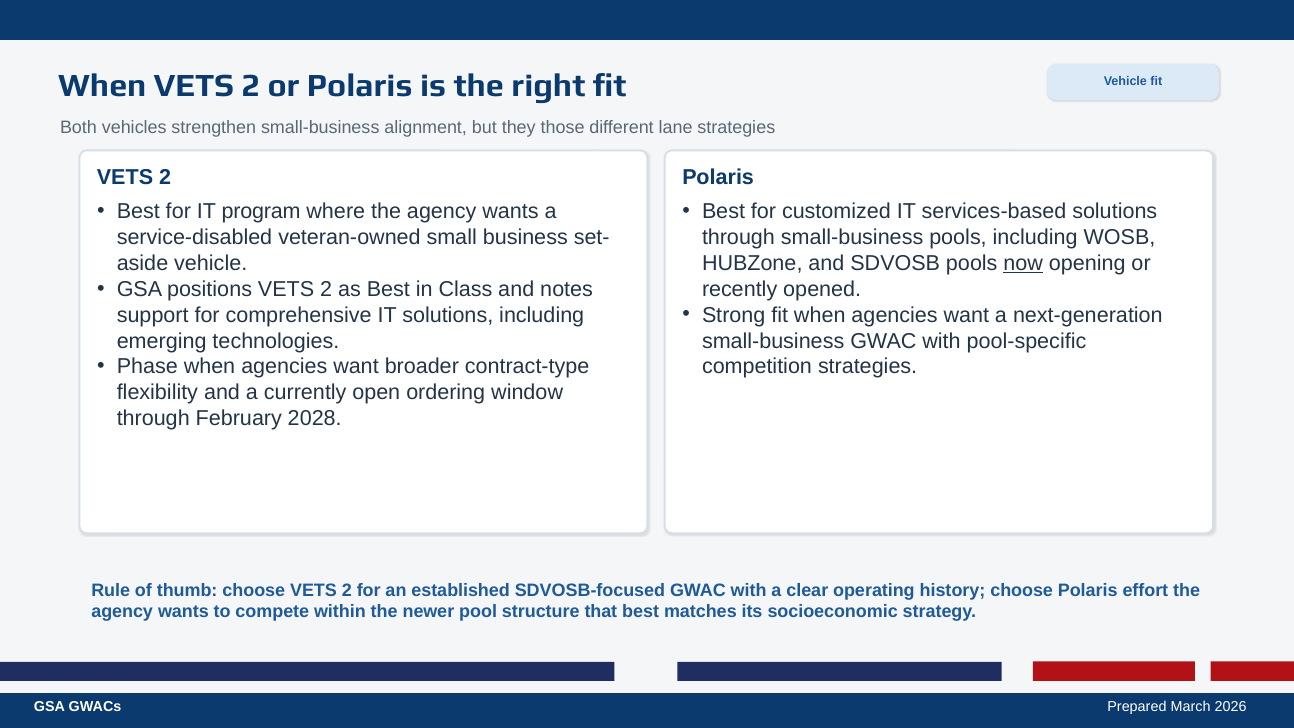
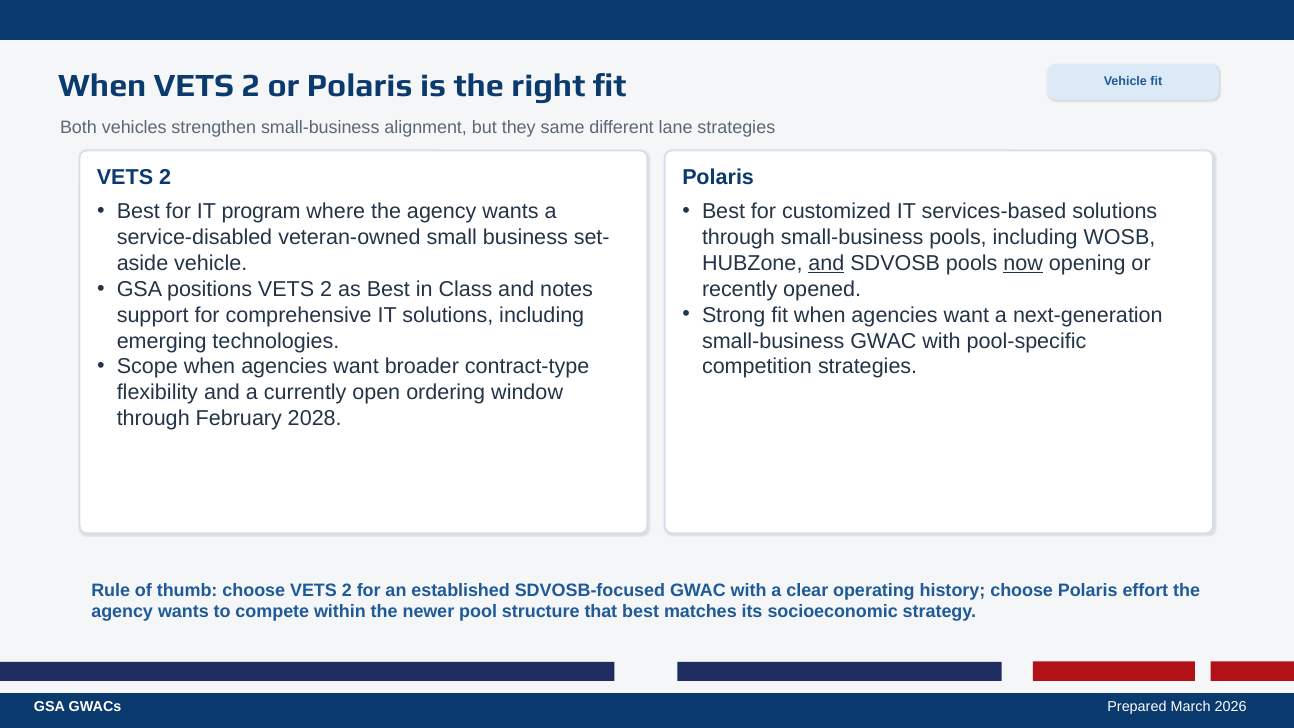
those: those -> same (563, 127)
and underline: none -> present (826, 263)
Phase: Phase -> Scope (147, 367)
